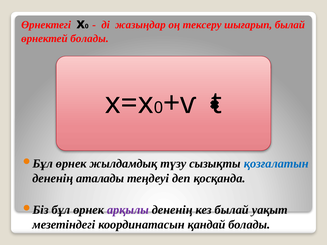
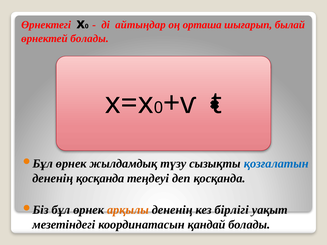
жазыңдар: жазыңдар -> айтыңдар (140, 25)
тексеру: тексеру -> орташа (202, 25)
дененің аталады: аталады -> қосқанда (100, 178)
арқылы colour: purple -> orange (128, 210)
кез былай: былай -> бірлігі (232, 210)
